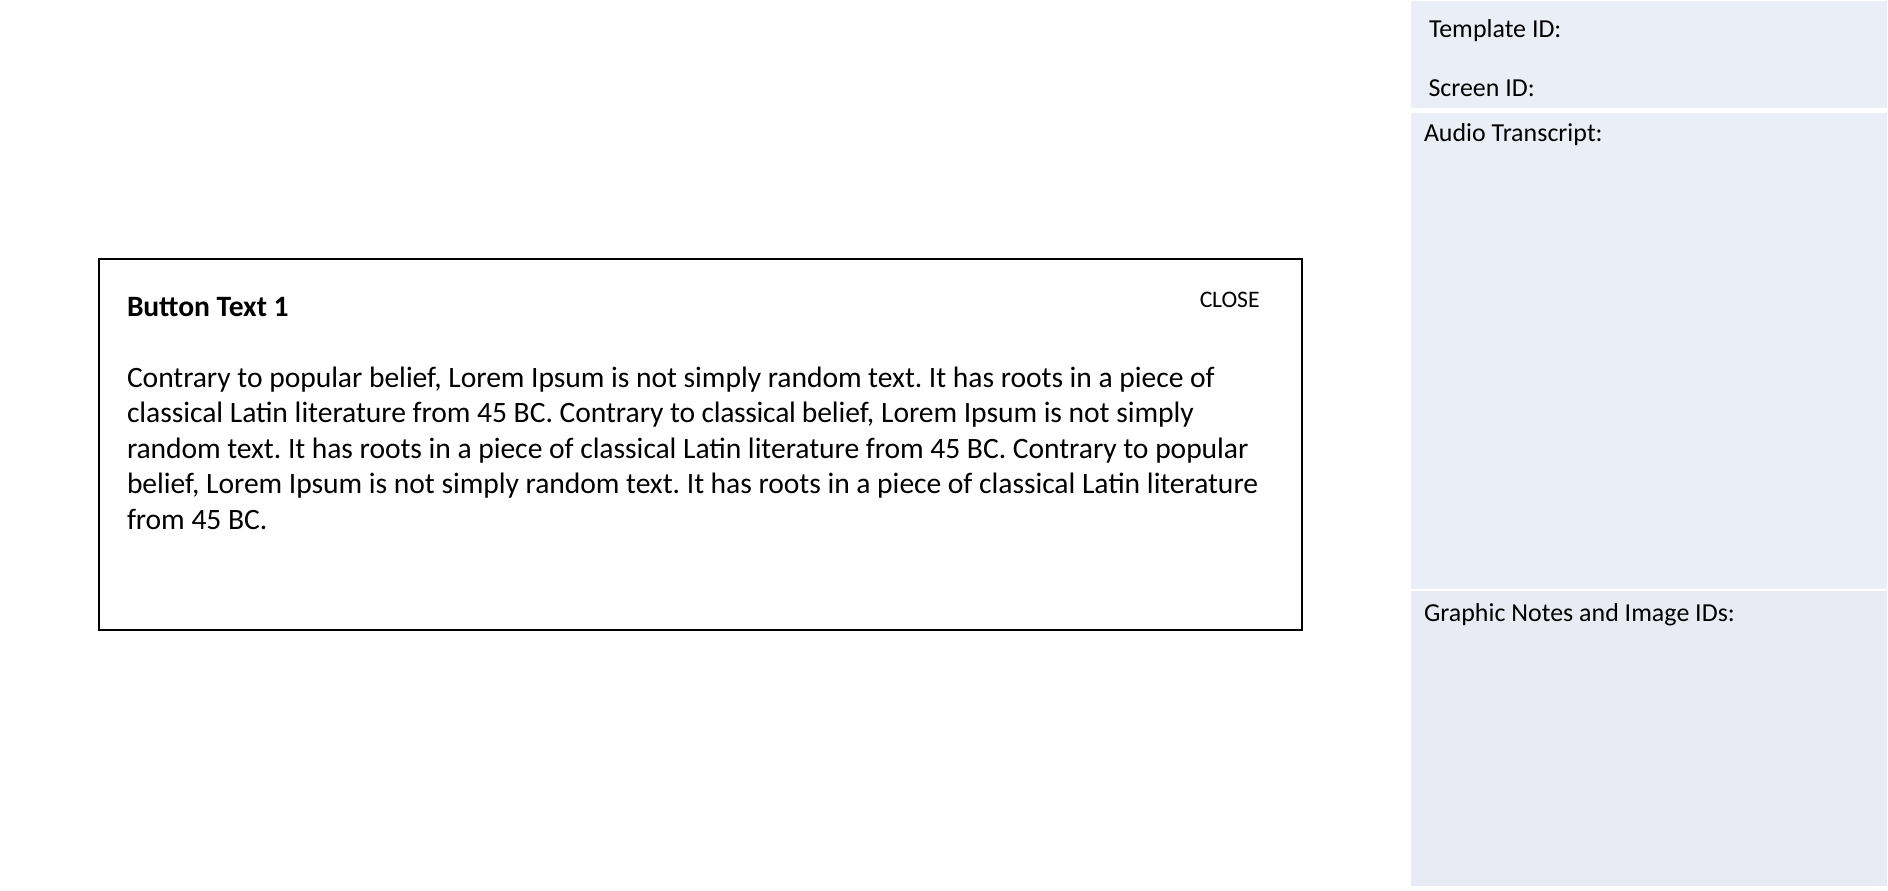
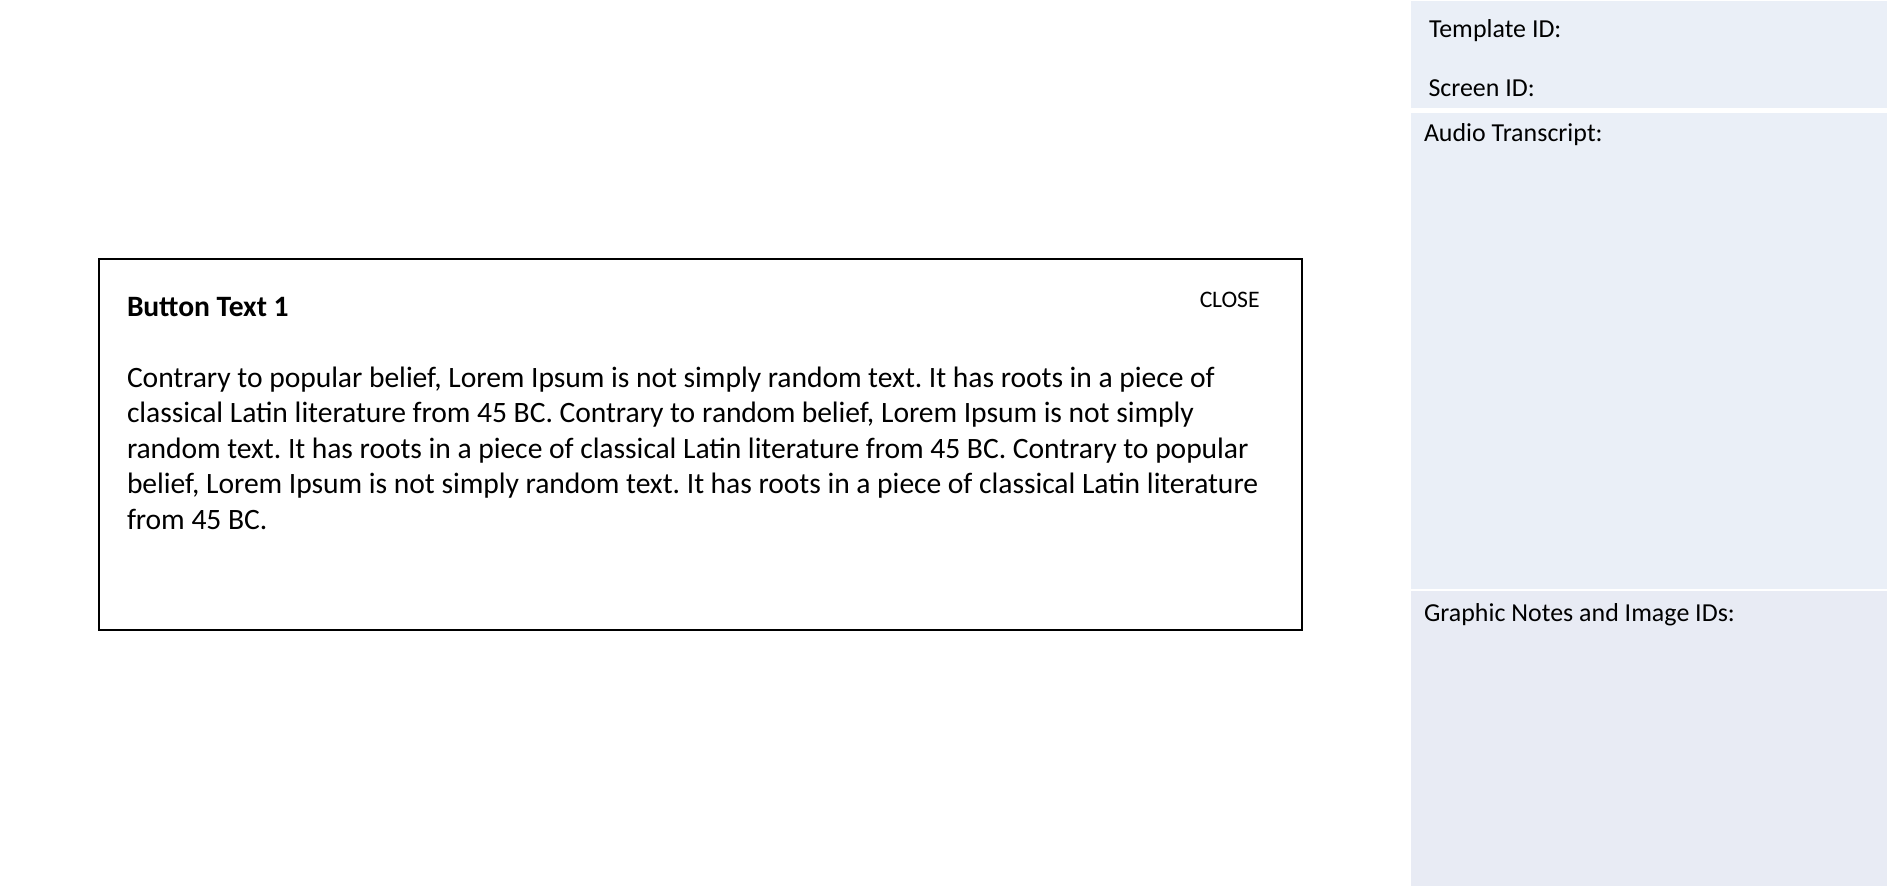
to classical: classical -> random (749, 413)
